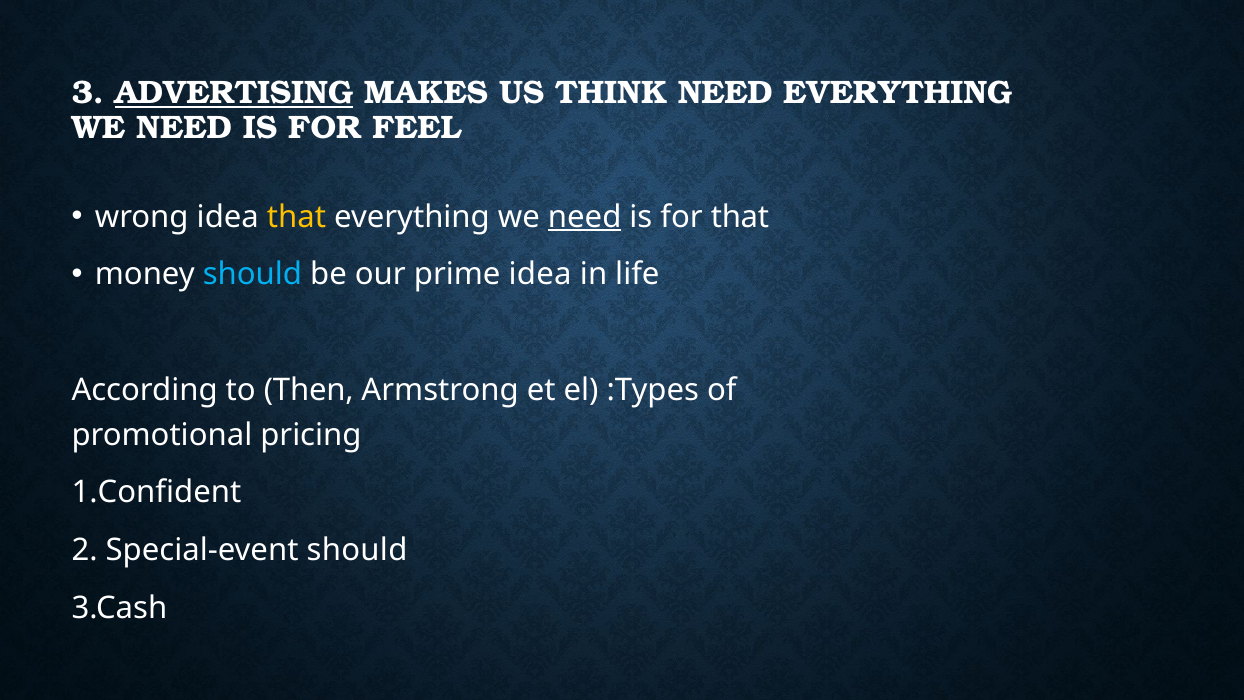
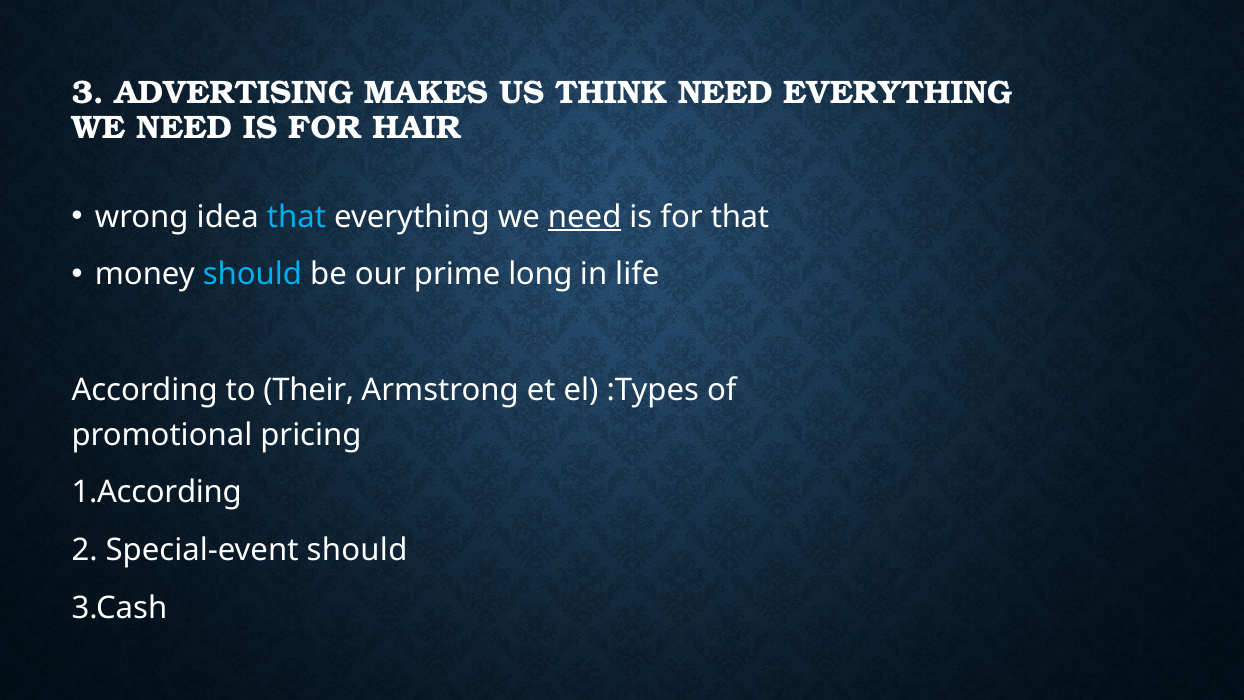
ADVERTISING underline: present -> none (234, 93)
FEEL: FEEL -> HAIR (417, 128)
that colour: yellow -> light blue (297, 217)
prime idea: idea -> long (540, 274)
Then: Then -> Their (309, 390)
1.Confident: 1.Confident -> 1.According (157, 492)
